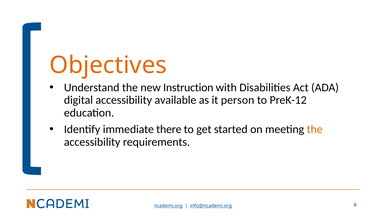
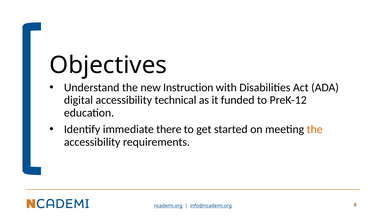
Objectives colour: orange -> black (108, 65)
available: available -> technical (175, 100)
person: person -> funded (238, 100)
